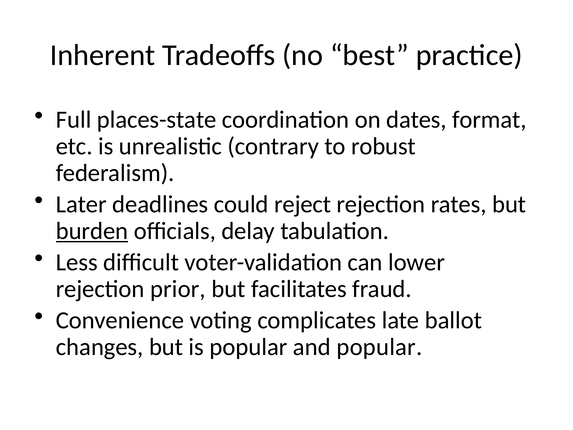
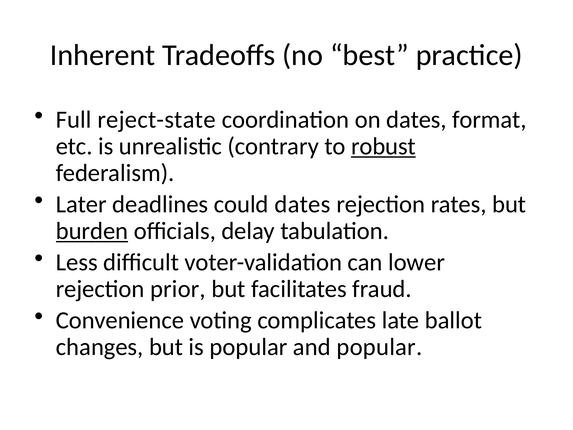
places-state: places-state -> reject-state (157, 120)
robust underline: none -> present (383, 146)
could reject: reject -> dates (302, 204)
